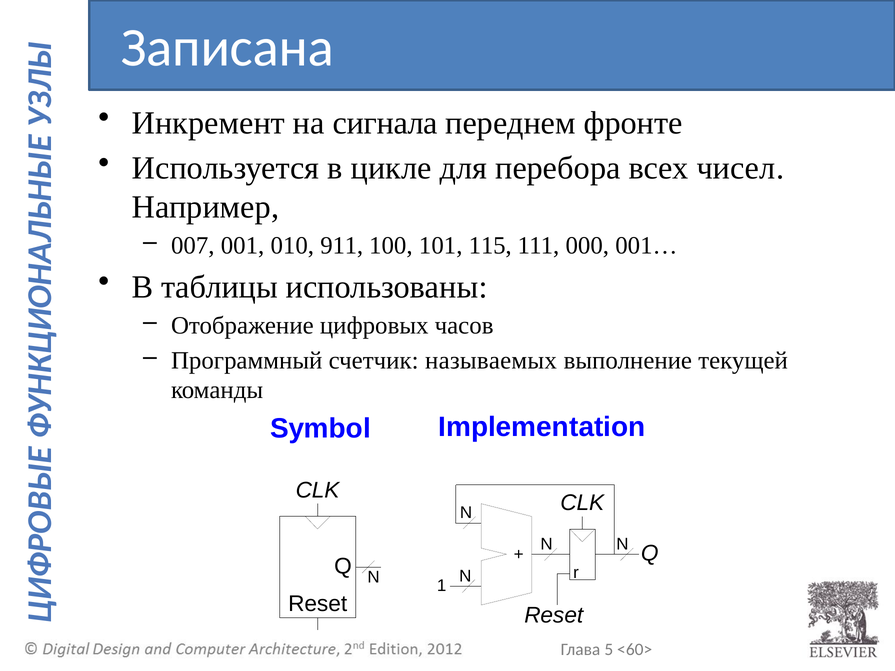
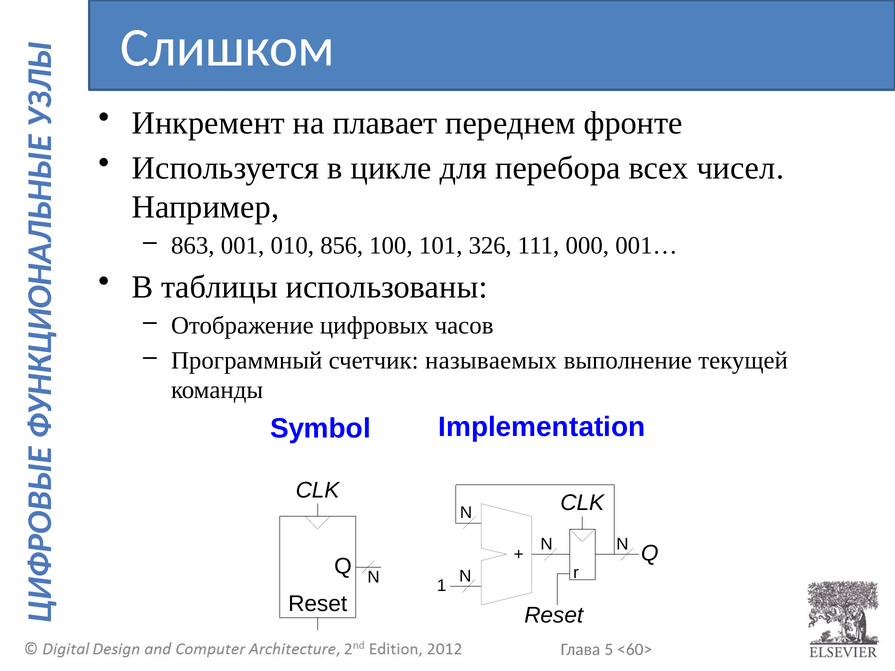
Записана: Записана -> Слишком (227, 48)
сигнала: сигнала -> плавает (385, 123)
007: 007 -> 863 (193, 246)
911: 911 -> 856 (342, 246)
115: 115 -> 326 (490, 246)
